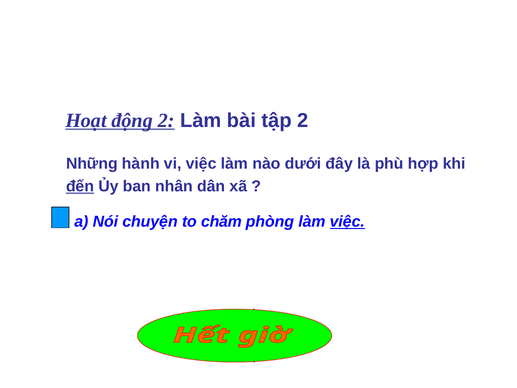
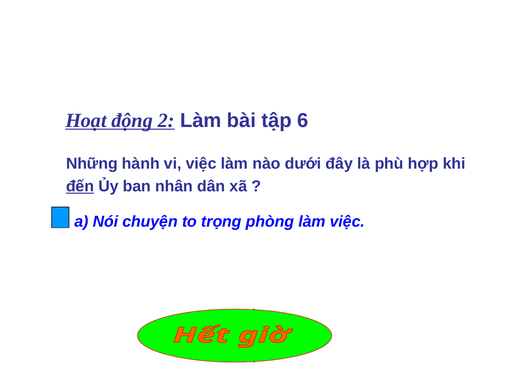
tập 2: 2 -> 6 (303, 120)
chăm: chăm -> trọng (221, 221)
việc underline: present -> none (347, 221)
